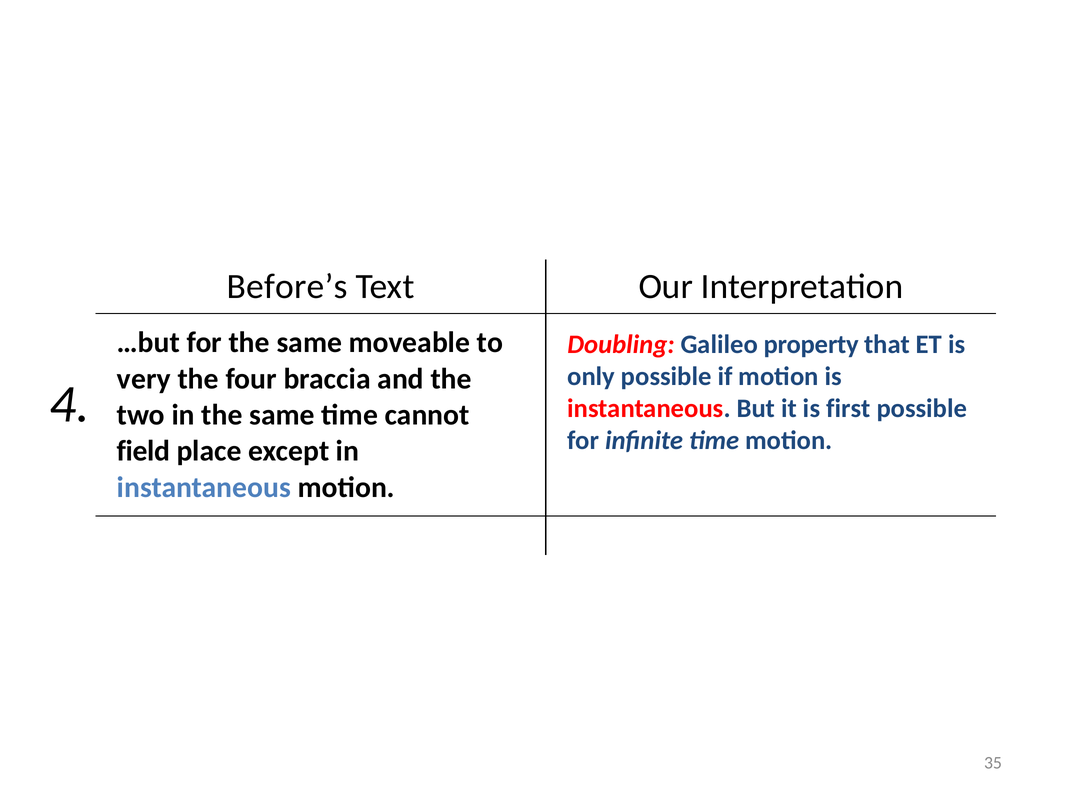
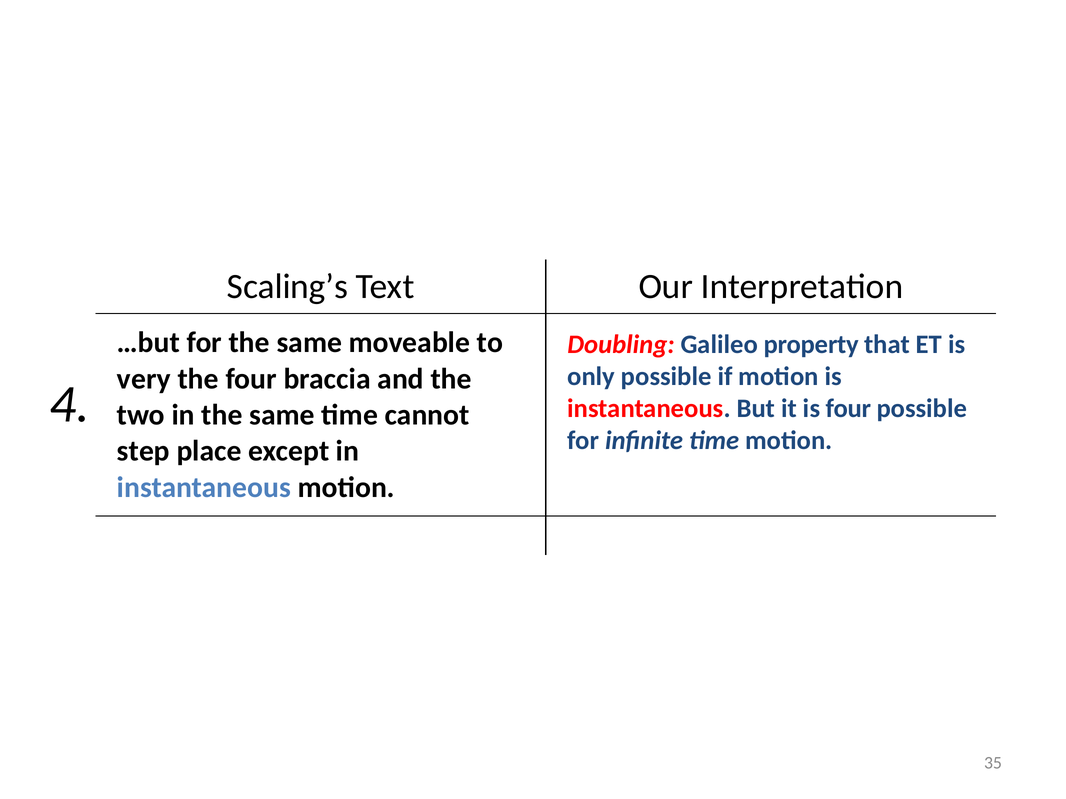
Before’s: Before’s -> Scaling’s (287, 287)
is first: first -> four (848, 409)
field: field -> step (143, 451)
